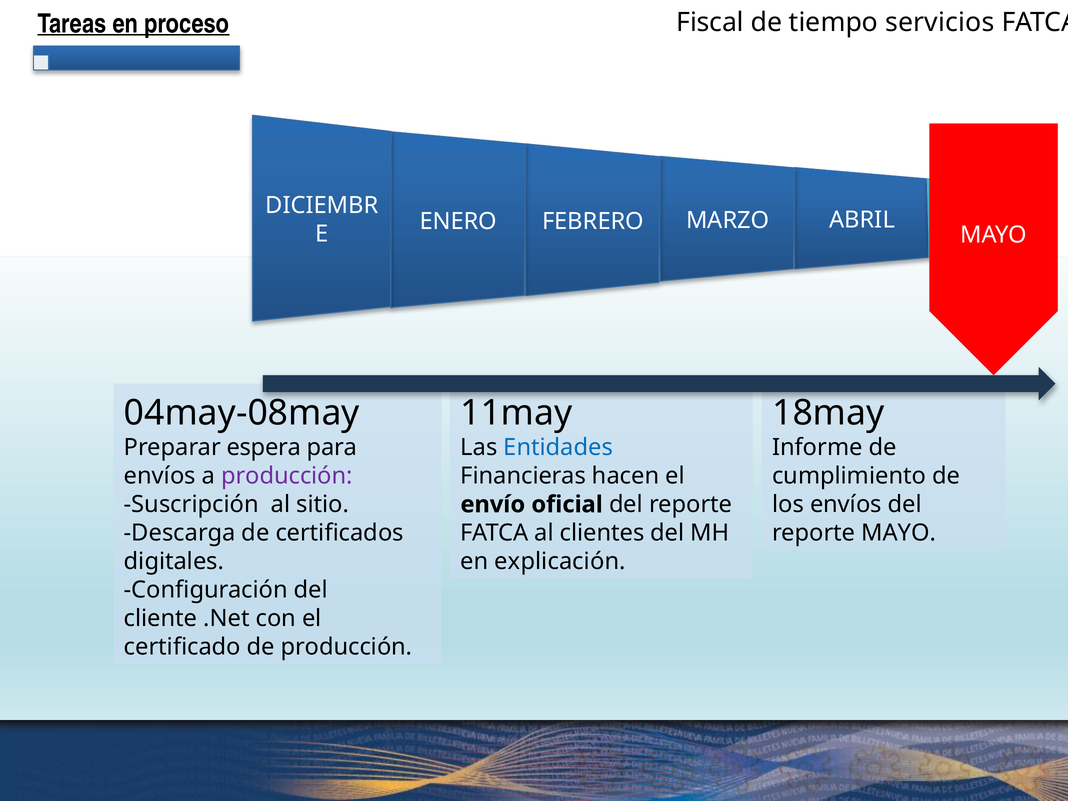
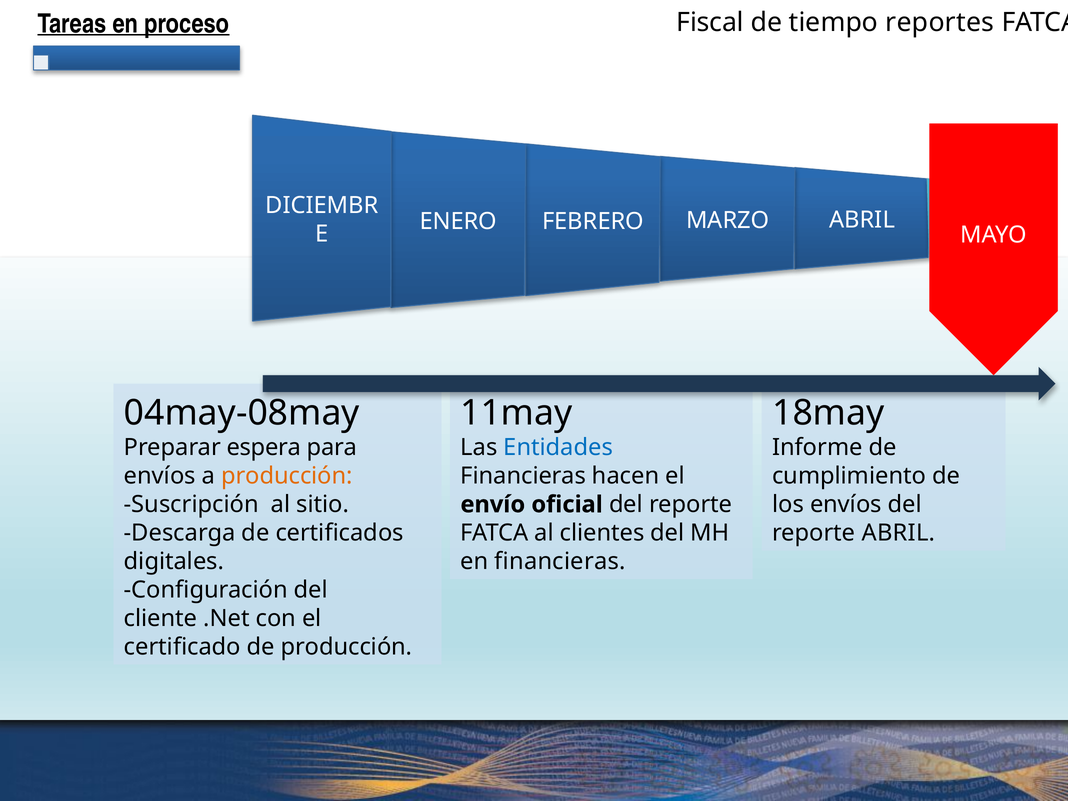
servicios: servicios -> reportes (940, 22)
producción colour: purple -> orange (287, 476)
reporte MAYO: MAYO -> ABRIL (899, 533)
en explicación: explicación -> financieras (560, 561)
